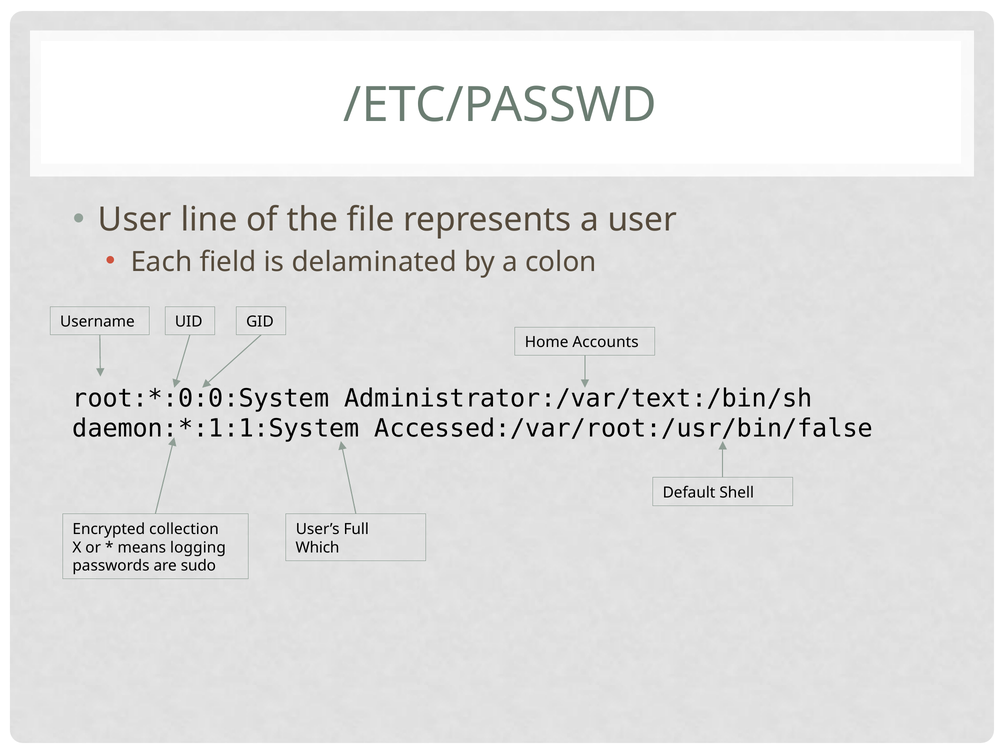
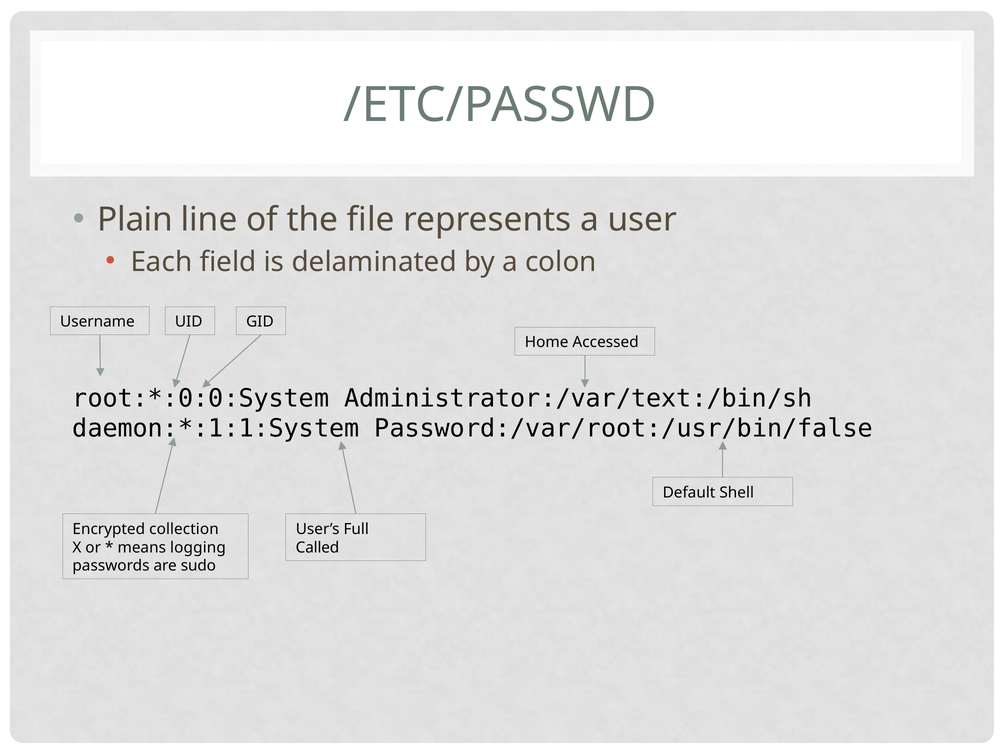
User: User -> Plain (135, 220)
Accounts: Accounts -> Accessed (606, 342)
Accessed:/var/root:/usr/bin/false: Accessed:/var/root:/usr/bin/false -> Password:/var/root:/usr/bin/false (624, 428)
Which: Which -> Called (317, 547)
